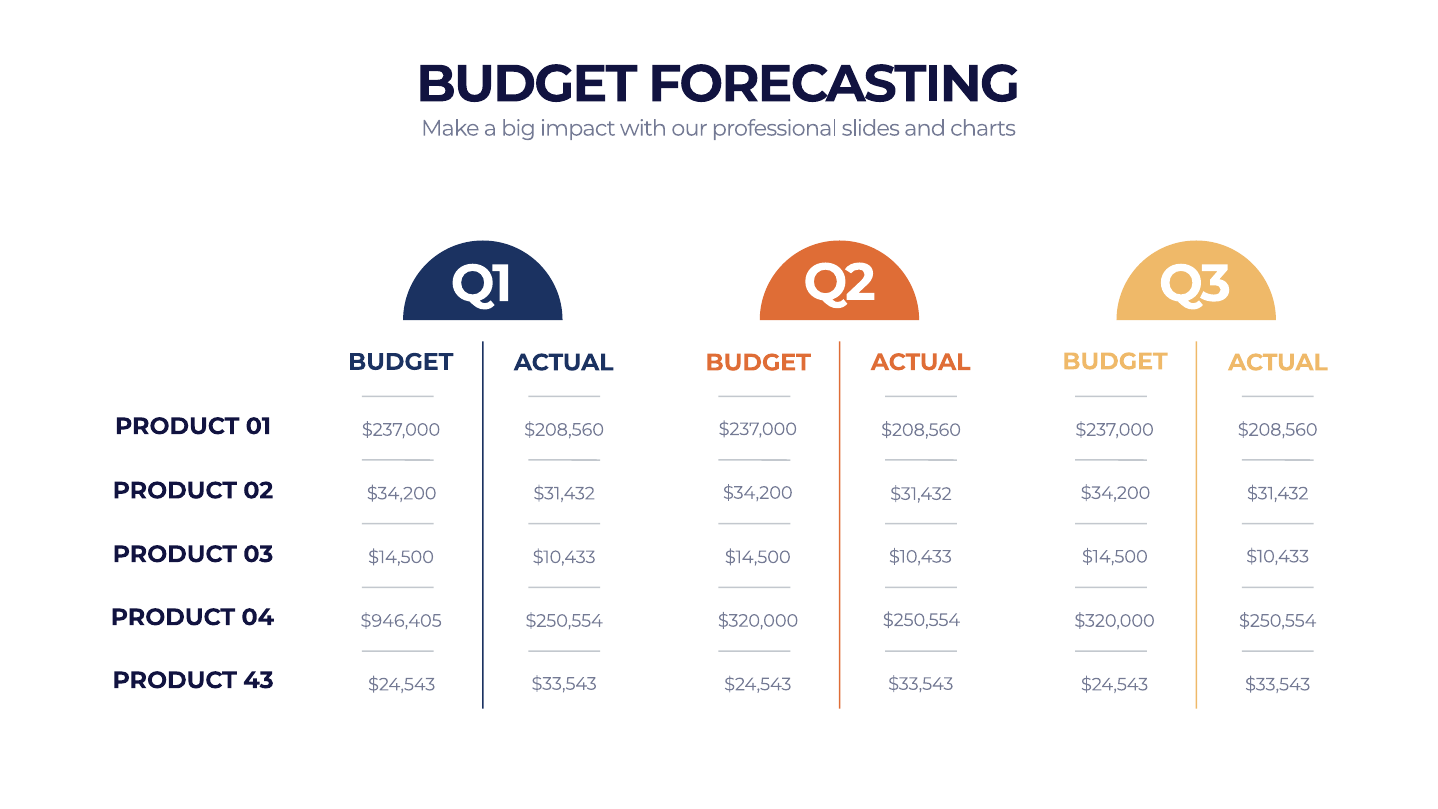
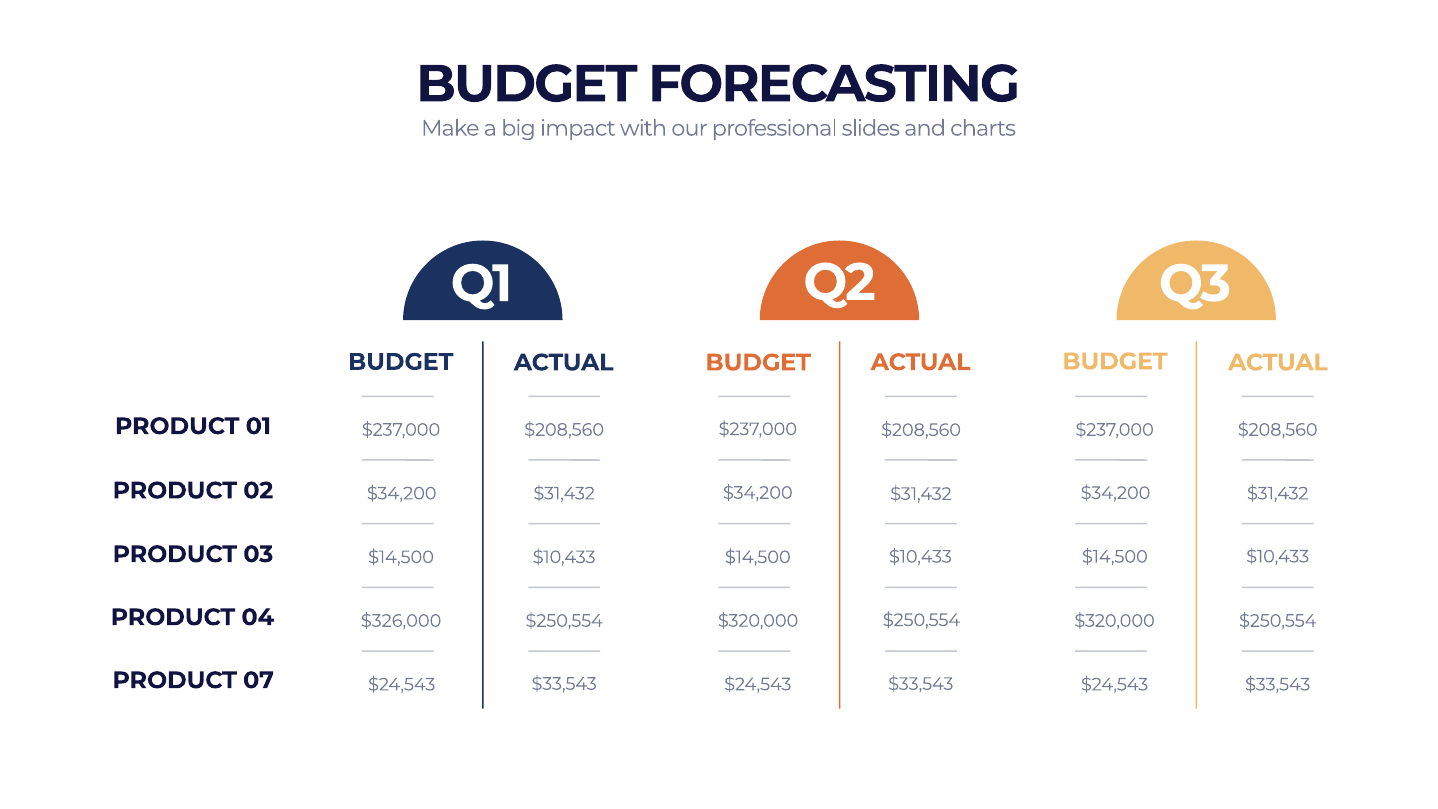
$946,405: $946,405 -> $326,000 (401, 621)
43: 43 -> 07 (259, 680)
